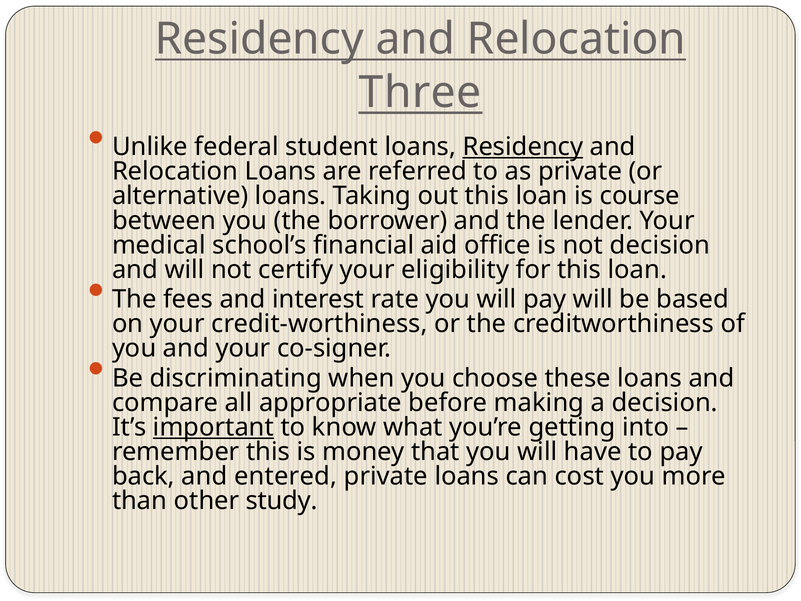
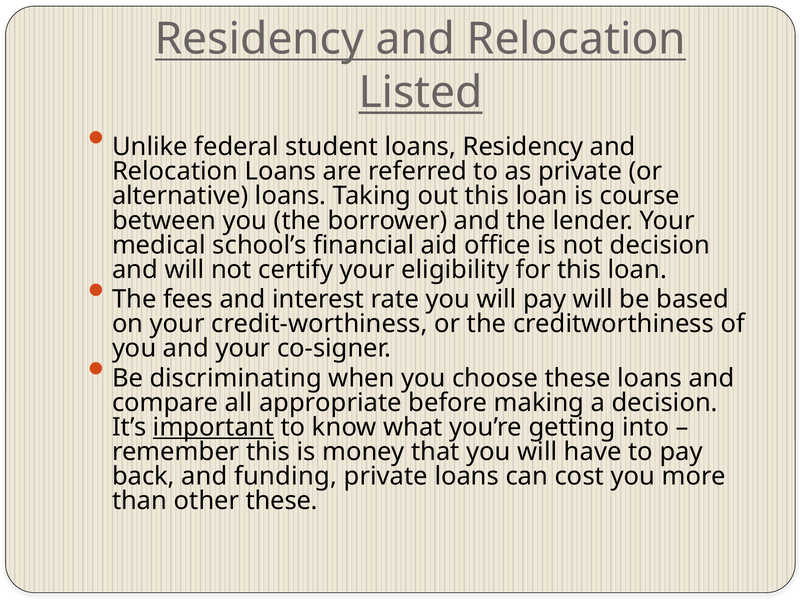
Three: Three -> Listed (421, 93)
Residency underline: present -> none (523, 147)
entered: entered -> funding (286, 476)
other study: study -> these (282, 501)
